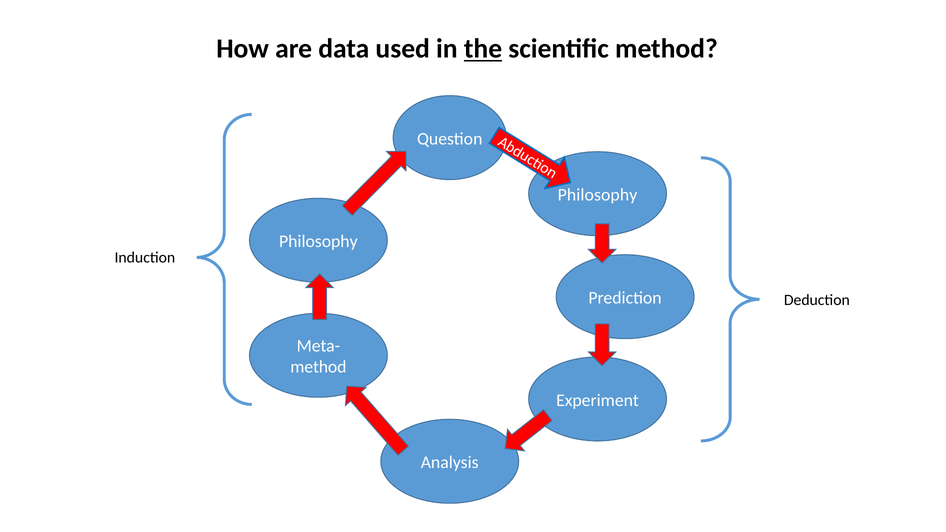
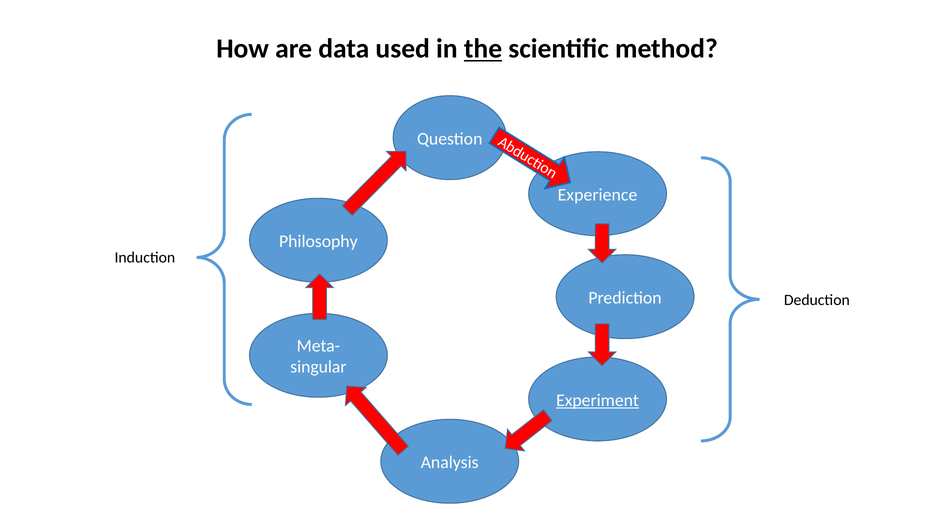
Philosophy: Philosophy -> Experience (598, 195)
method: method -> singular (318, 367)
Experiment underline: none -> present (598, 400)
